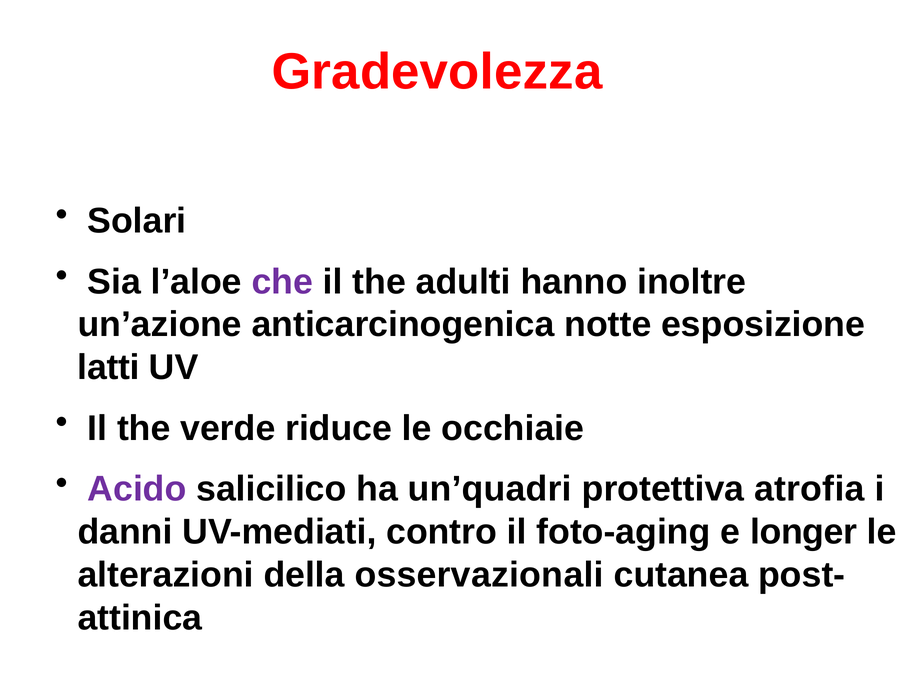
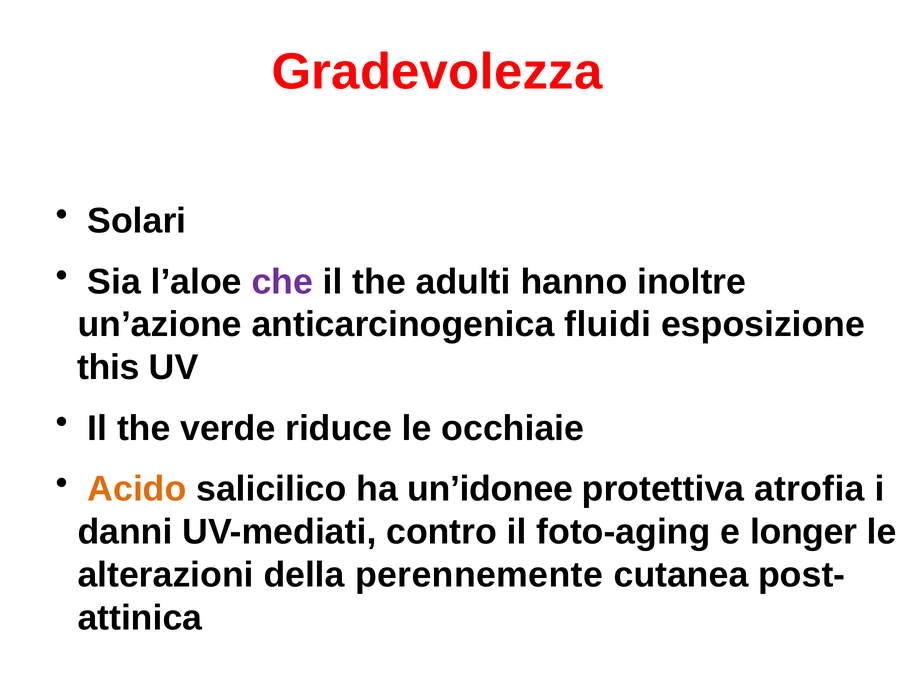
notte: notte -> fluidi (608, 324)
latti: latti -> this (108, 367)
Acido colour: purple -> orange (137, 489)
un’quadri: un’quadri -> un’idonee (490, 489)
osservazionali: osservazionali -> perennemente (479, 574)
